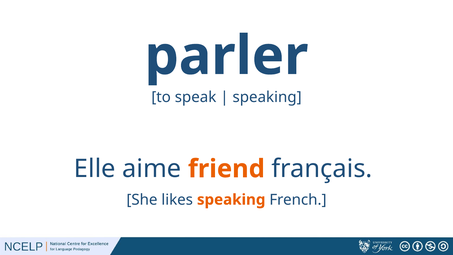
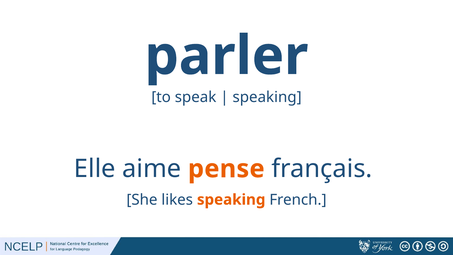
friend: friend -> pense (226, 169)
